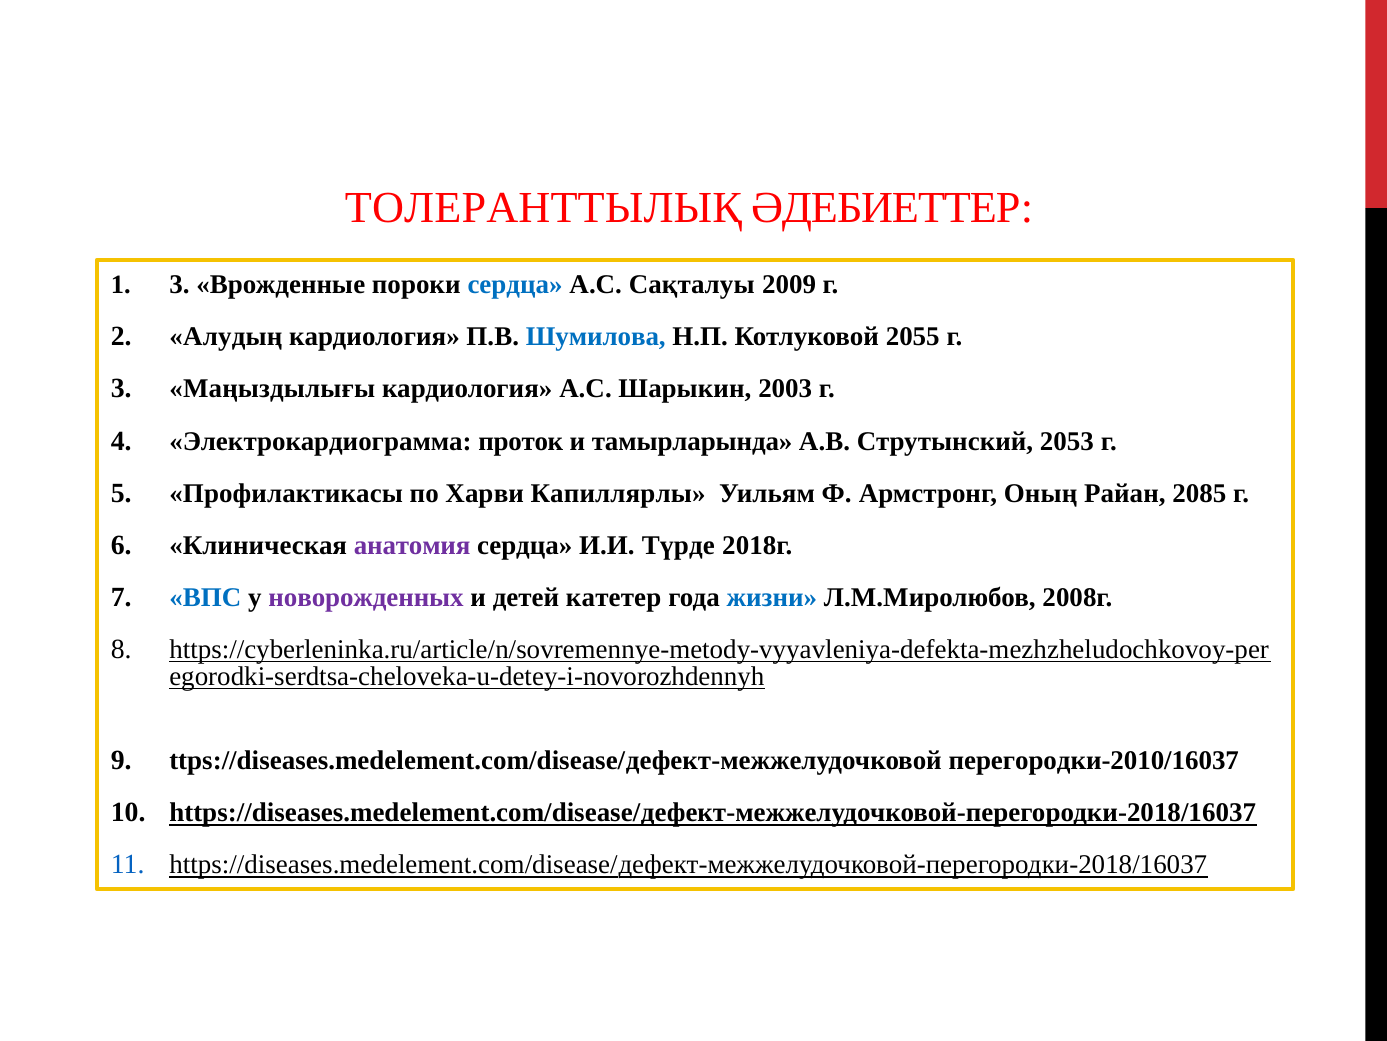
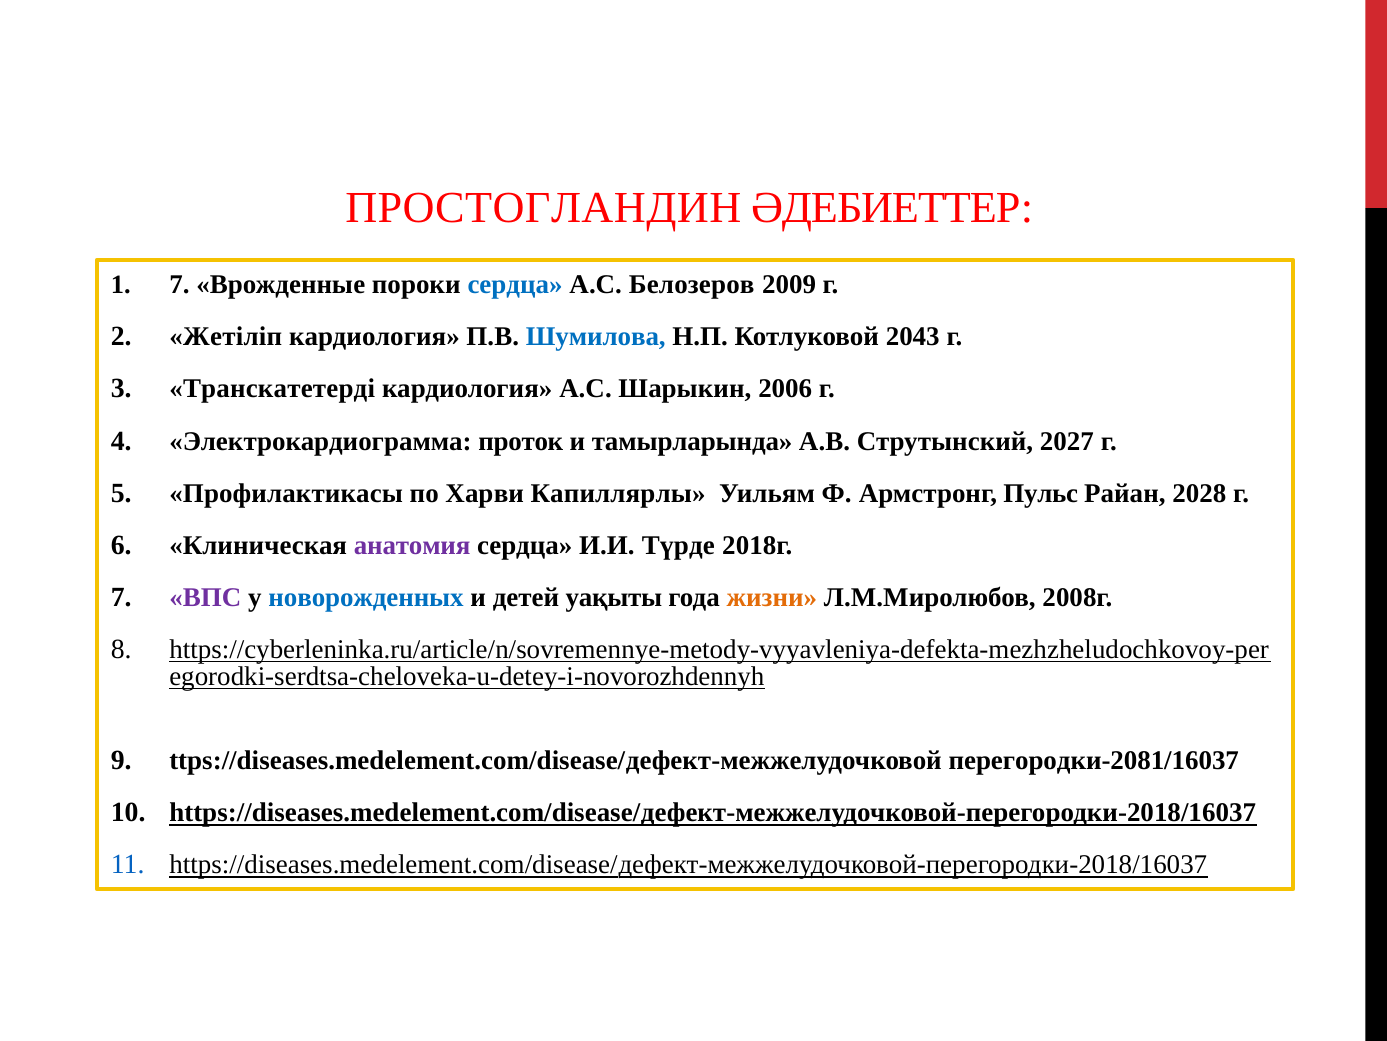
ТОЛЕРАНТТЫЛЫҚ: ТОЛЕРАНТТЫЛЫҚ -> ПРОСТОГЛАНДИН (543, 208)
1 3: 3 -> 7 (179, 285)
Сақталуы: Сақталуы -> Белозеров (692, 285)
Алудың: Алудың -> Жетіліп (226, 337)
2055: 2055 -> 2043 (913, 337)
Маңыздылығы: Маңыздылығы -> Транскатетерді (272, 389)
2003: 2003 -> 2006 (785, 389)
2053: 2053 -> 2027 (1067, 441)
Оның: Оның -> Пульс (1041, 493)
2085: 2085 -> 2028 (1199, 493)
ВПС colour: blue -> purple (205, 597)
новорожденных colour: purple -> blue (366, 597)
катетер: катетер -> уақыты (614, 597)
жизни colour: blue -> orange (772, 597)
перегородки-2010/16037: перегородки-2010/16037 -> перегородки-2081/16037 (1094, 760)
